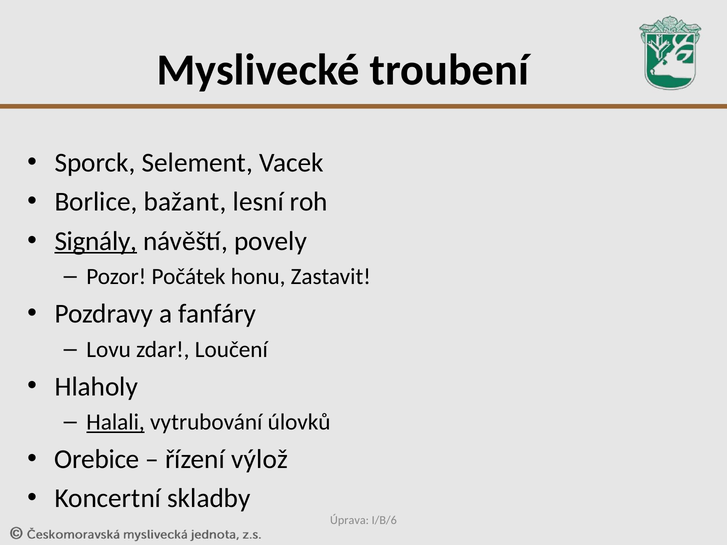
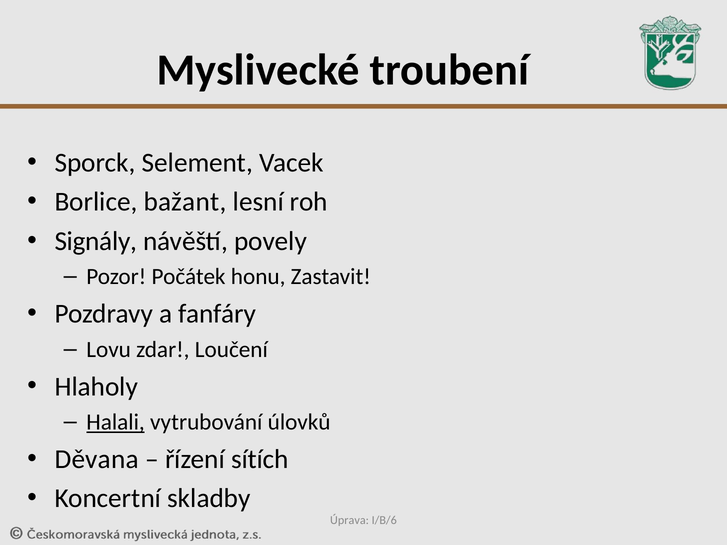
Signály underline: present -> none (96, 241)
Orebice: Orebice -> Děvana (97, 459)
výlož: výlož -> sítích (260, 459)
